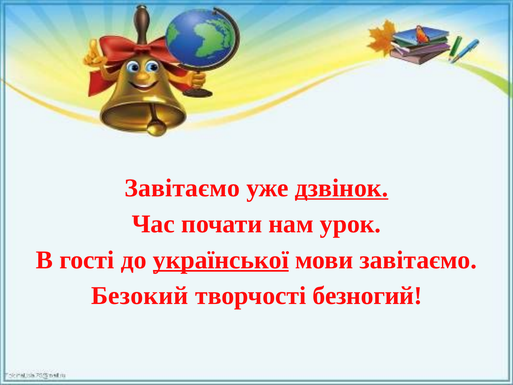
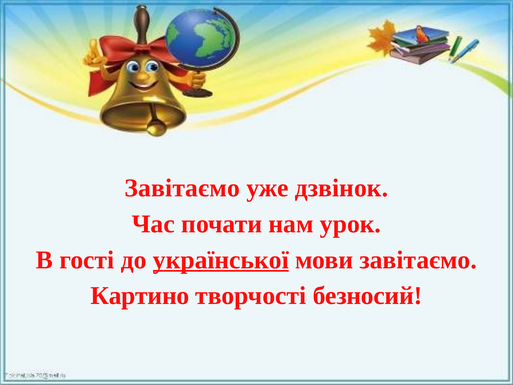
дзвінок underline: present -> none (342, 188)
Безокий: Безокий -> Картино (140, 296)
безногий: безногий -> безносий (367, 296)
